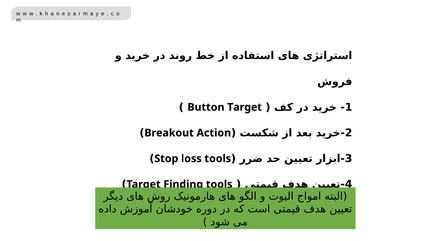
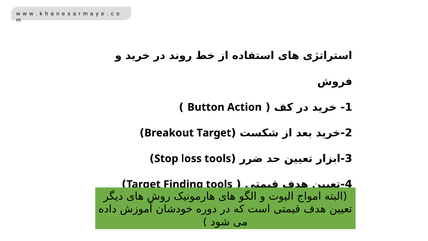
Button Target: Target -> Action (244, 107)
Breakout Action: Action -> Target (214, 133)
